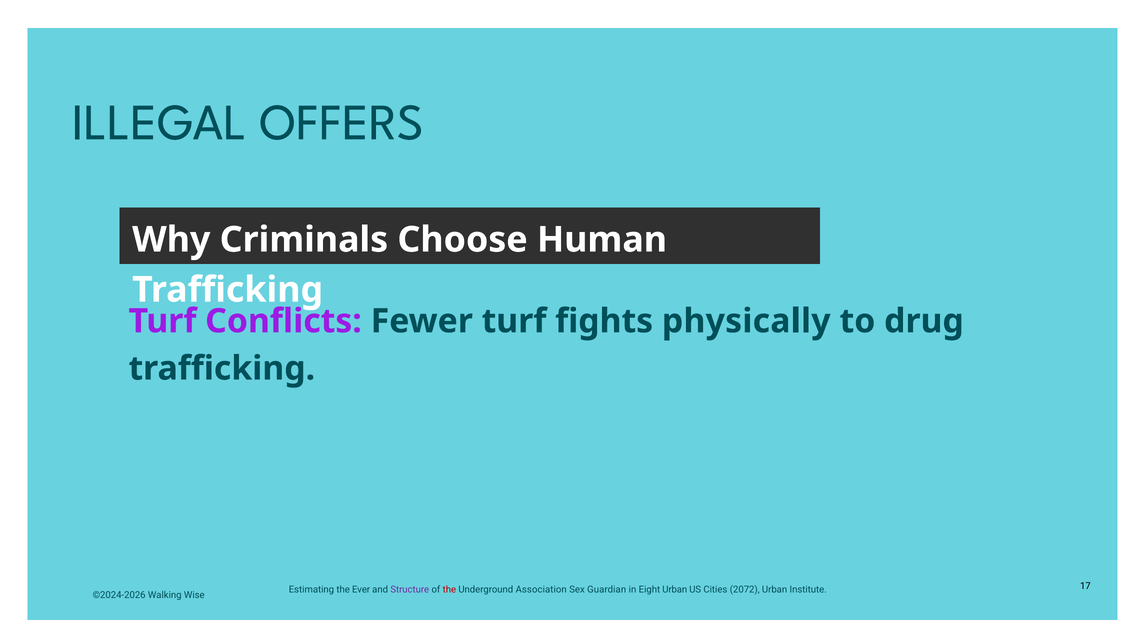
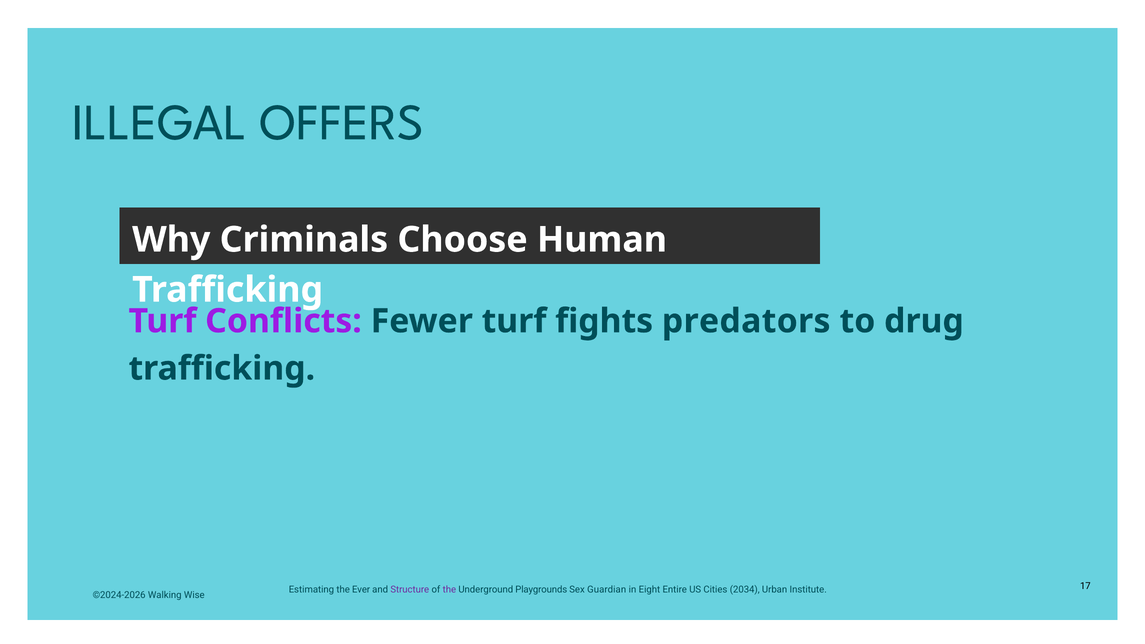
physically: physically -> predators (746, 321)
the colour: red -> purple (449, 589)
Association: Association -> Playgrounds (541, 589)
Eight Urban: Urban -> Entire (675, 589)
2072: 2072 -> 2034 (745, 589)
